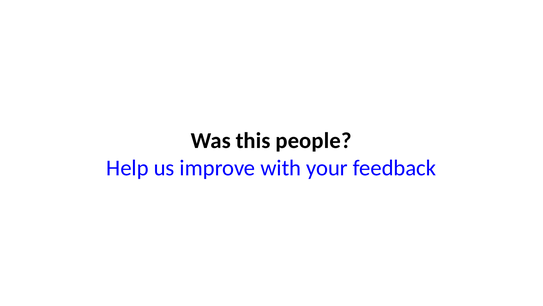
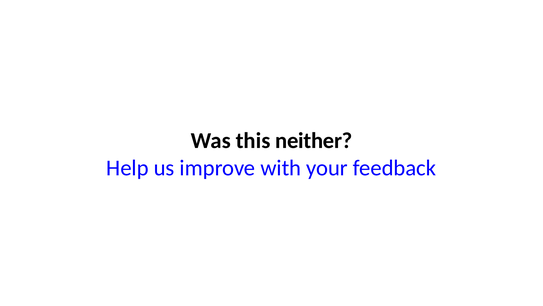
people: people -> neither (314, 140)
